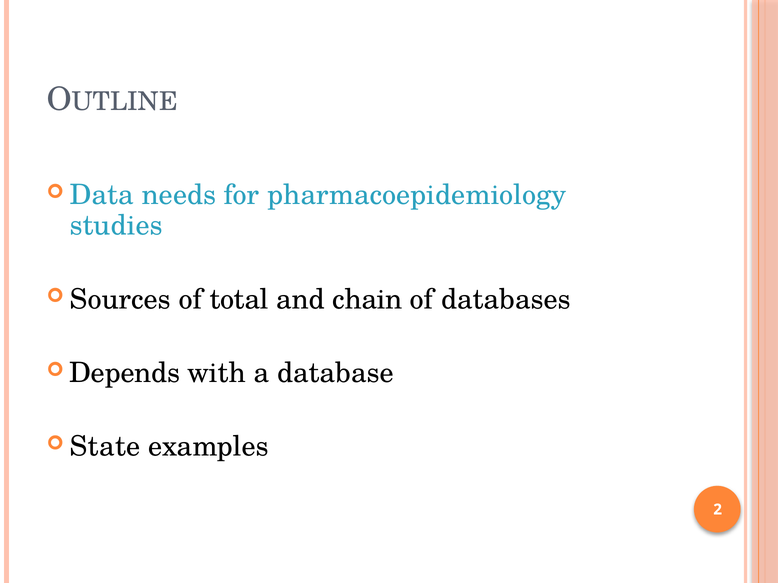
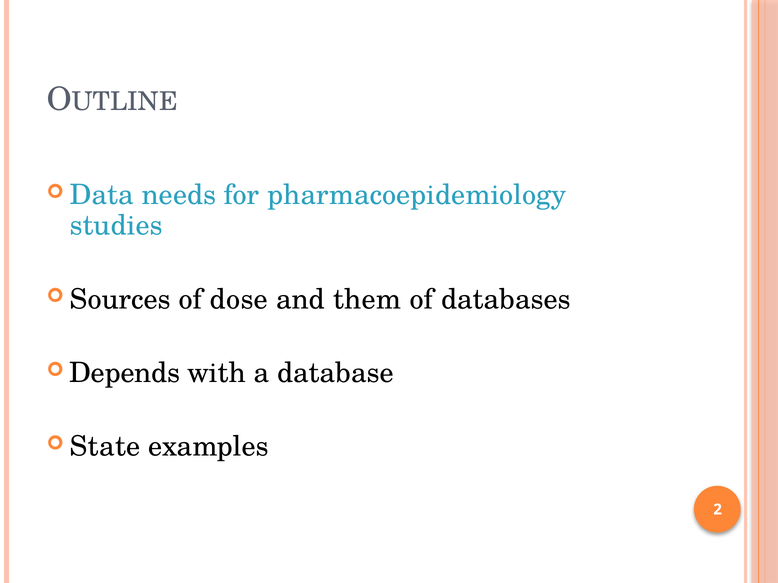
total: total -> dose (239, 300)
chain: chain -> them (367, 300)
